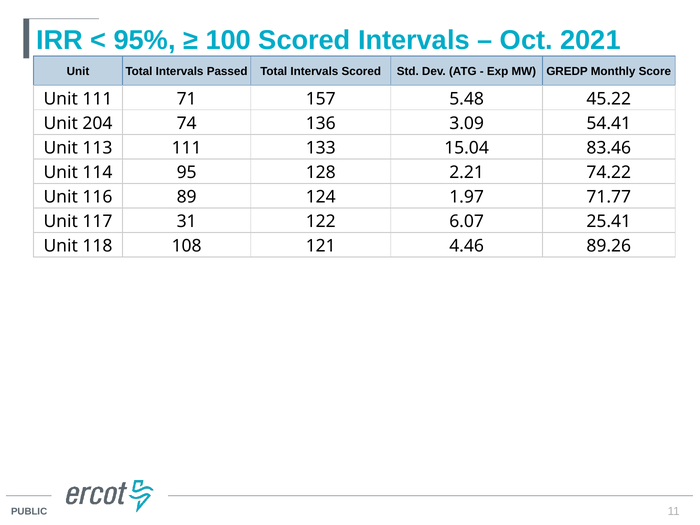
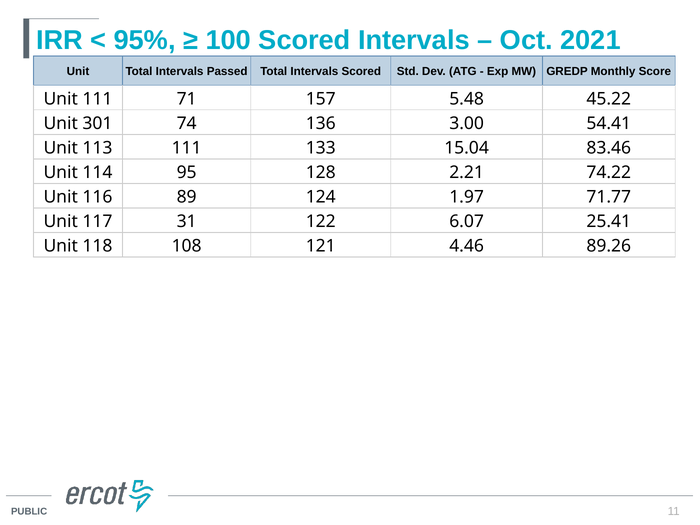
204: 204 -> 301 (97, 123)
3.09: 3.09 -> 3.00 (467, 123)
